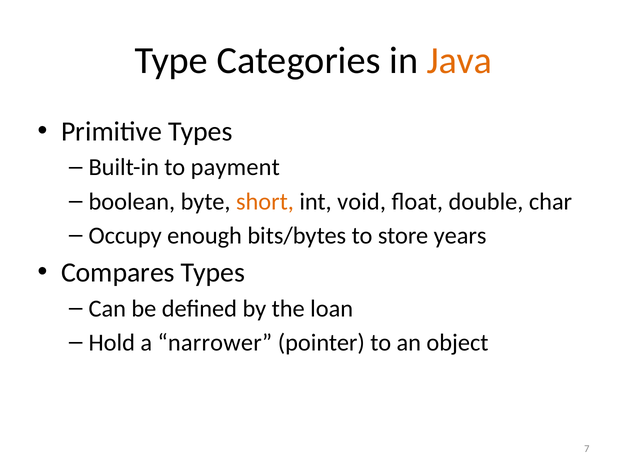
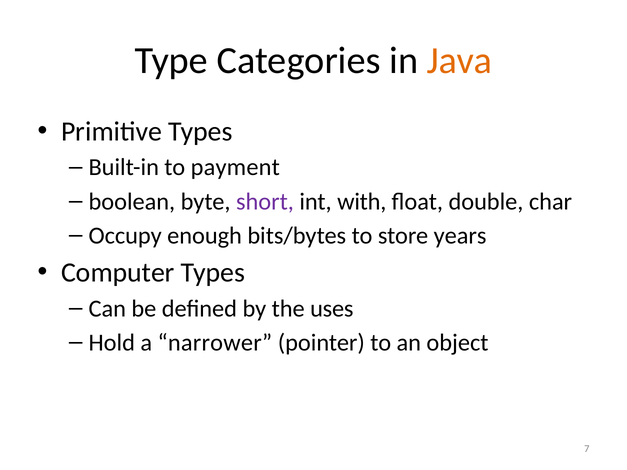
short colour: orange -> purple (265, 202)
void: void -> with (362, 202)
Compares: Compares -> Computer (118, 273)
loan: loan -> uses (332, 309)
